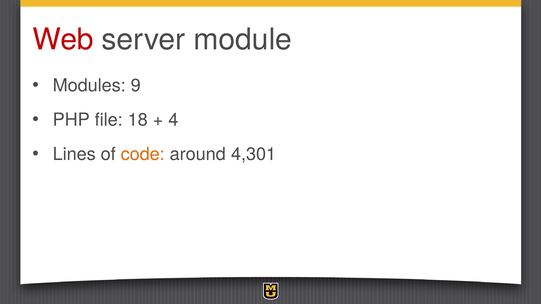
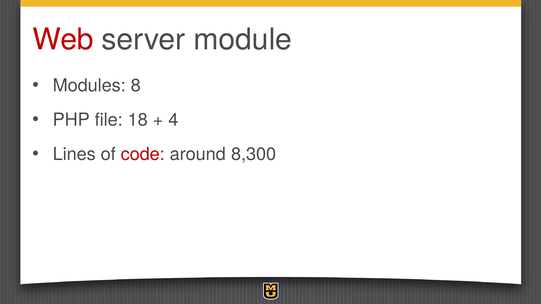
9: 9 -> 8 (136, 86)
code colour: orange -> red (143, 154)
4,301: 4,301 -> 8,300 (254, 154)
